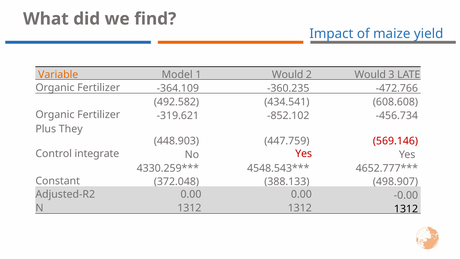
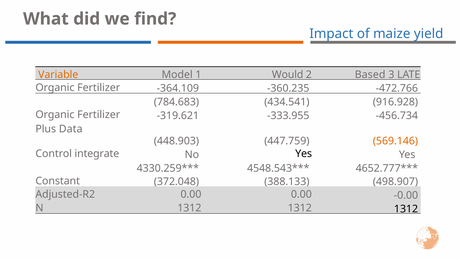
2 Would: Would -> Based (370, 75)
492.582: 492.582 -> 784.683 (176, 102)
608.608: 608.608 -> 916.928 (395, 102)
-852.102: -852.102 -> -333.955 (288, 115)
They: They -> Data (71, 129)
569.146 colour: red -> orange (395, 141)
Yes colour: red -> black (304, 154)
